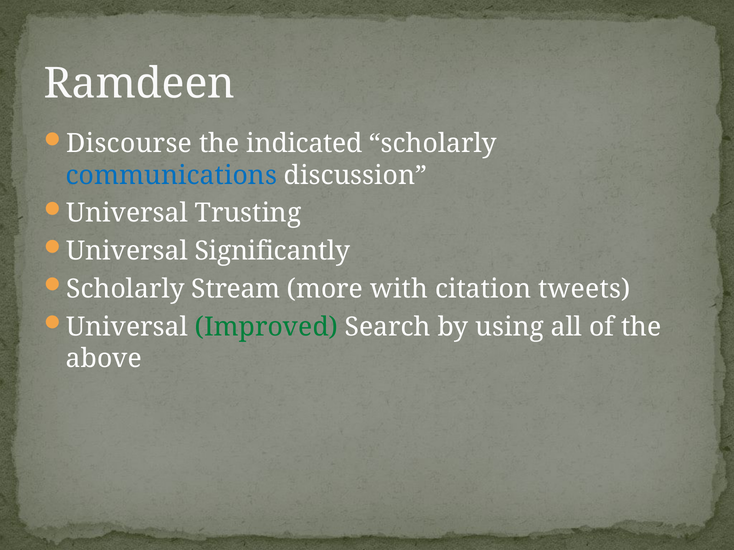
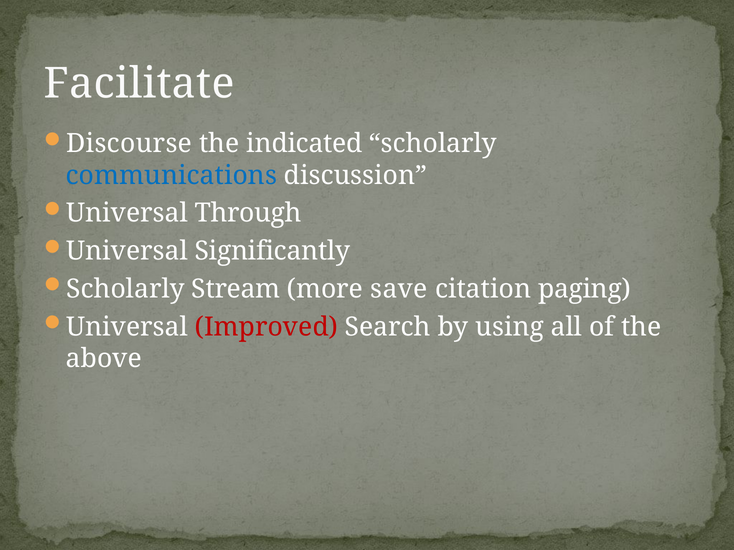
Ramdeen: Ramdeen -> Facilitate (139, 84)
Trusting: Trusting -> Through (248, 213)
with: with -> save (399, 289)
tweets: tweets -> paging (585, 289)
Improved colour: green -> red (266, 327)
